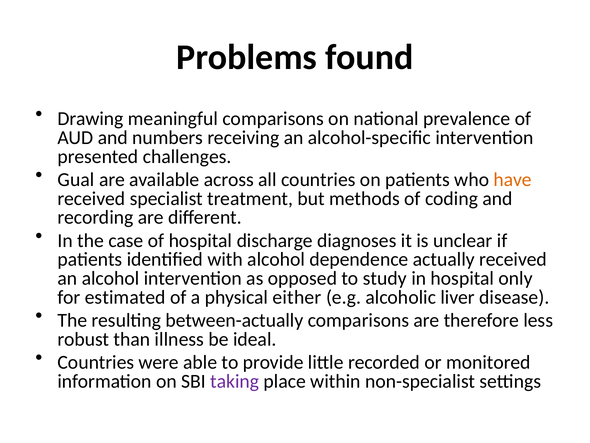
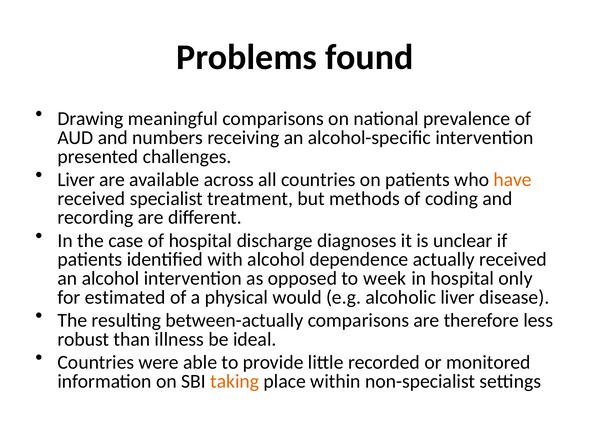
Gual: Gual -> Liver (76, 179)
study: study -> week (385, 278)
either: either -> would (297, 297)
taking colour: purple -> orange (235, 381)
